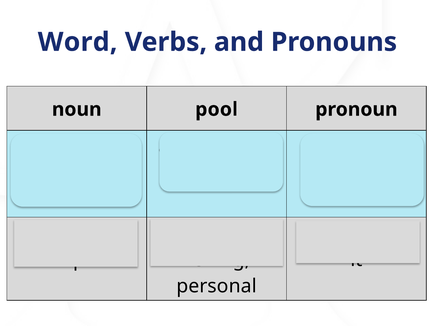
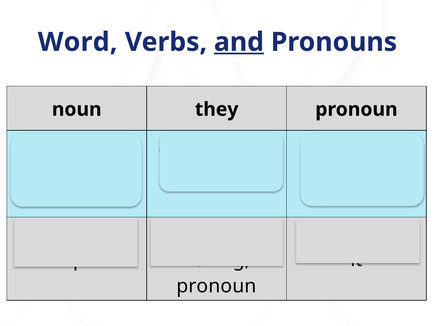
and underline: none -> present (239, 42)
noun pool: pool -> they (217, 109)
personal: personal -> pronoun (216, 286)
